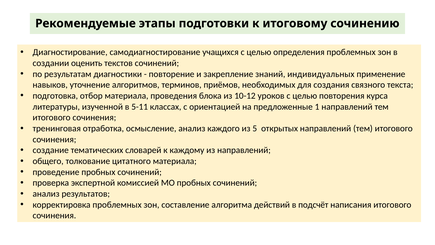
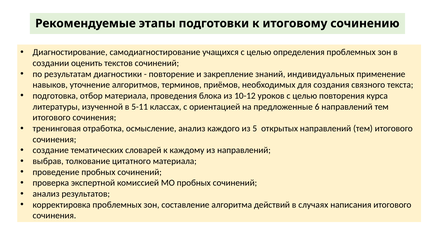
1: 1 -> 6 (317, 107)
общего: общего -> выбрав (48, 161)
подсчёт: подсчёт -> случаях (313, 205)
